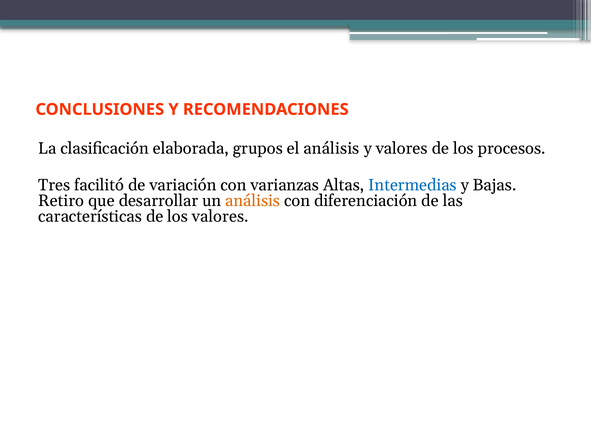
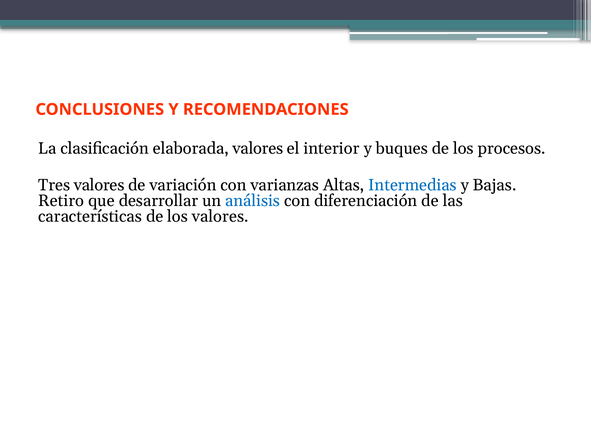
elaborada grupos: grupos -> valores (258, 149)
el análisis: análisis -> interior (331, 149)
y valores: valores -> buques (402, 149)
Tres facilitó: facilitó -> valores (99, 185)
análisis colour: orange -> blue (253, 201)
